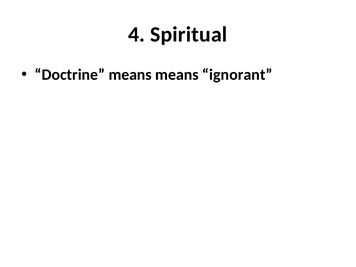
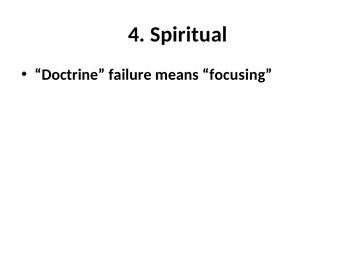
Doctrine means: means -> failure (130, 75)
ignorant: ignorant -> focusing (237, 75)
